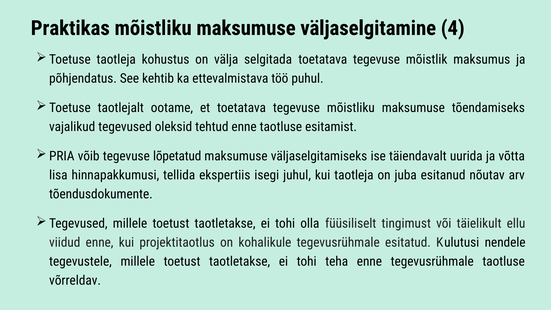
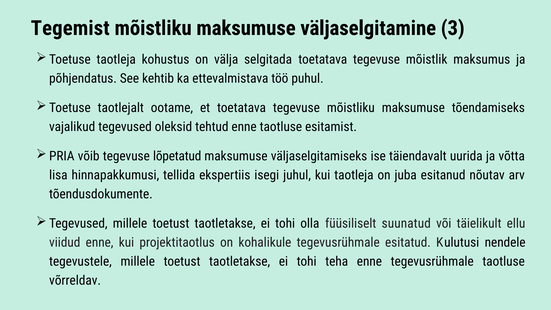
Praktikas: Praktikas -> Tegemist (70, 28)
4: 4 -> 3 (453, 28)
tingimust: tingimust -> suunatud (406, 223)
